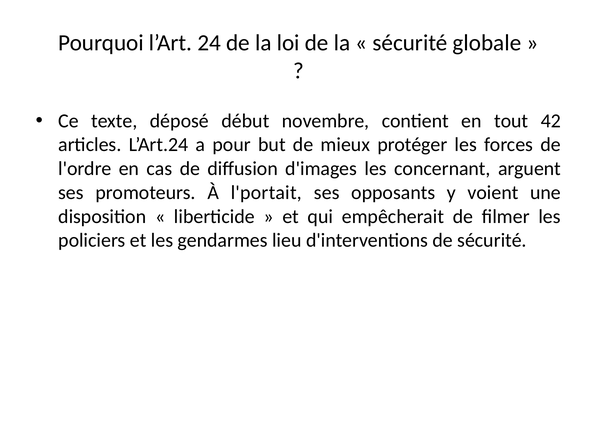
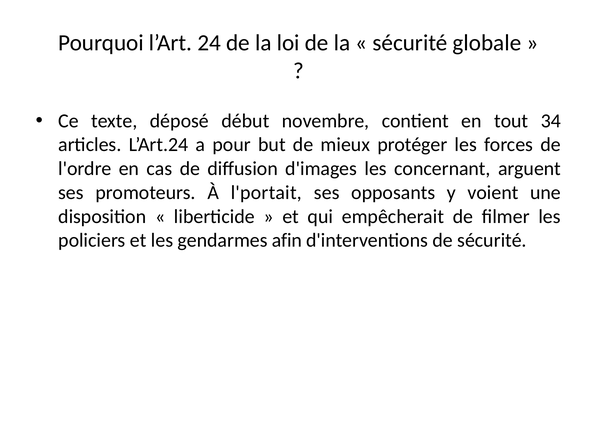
42: 42 -> 34 (551, 121)
lieu: lieu -> afin (287, 240)
